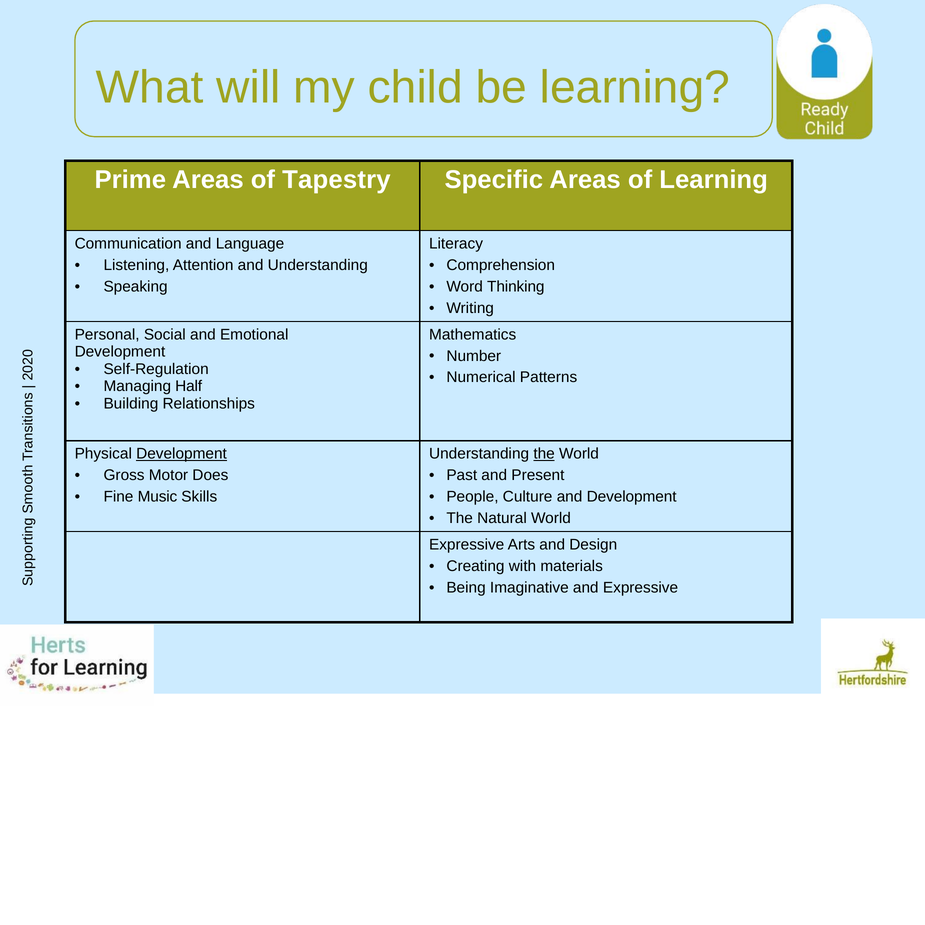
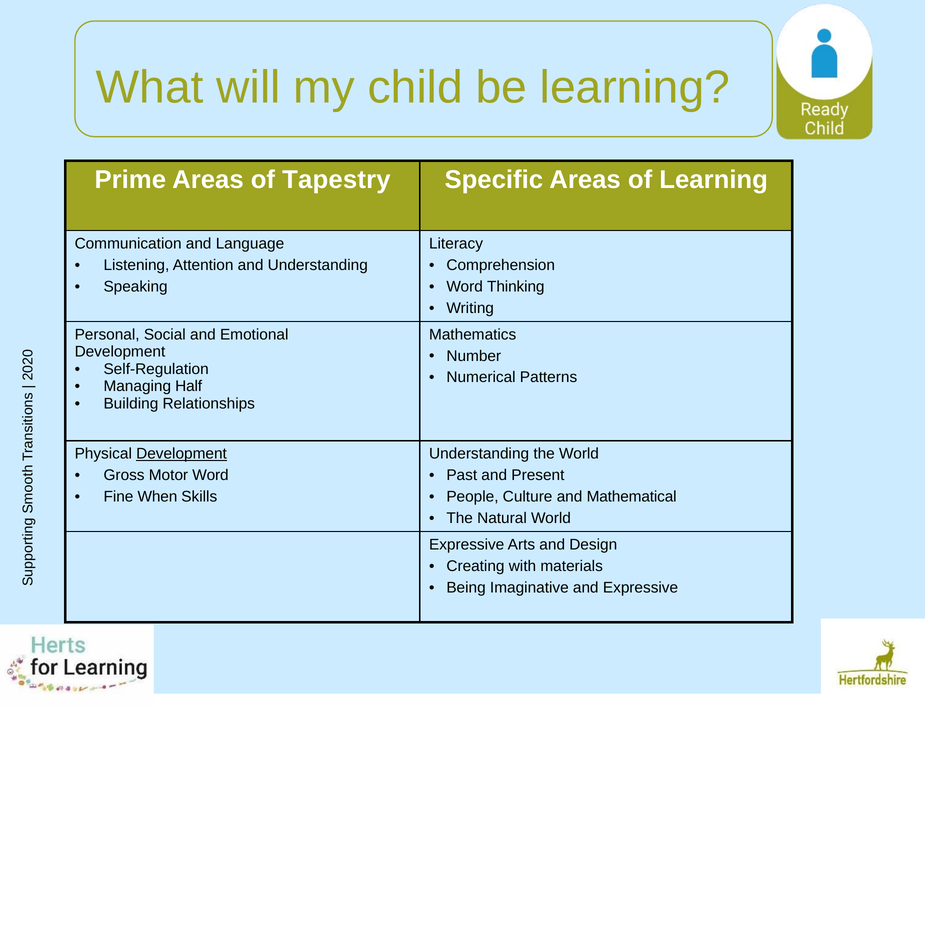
the underline: present -> none (544, 454)
Motor Does: Does -> Word (210, 475)
Music: Music -> When (157, 497)
and Development: Development -> Mathematical (632, 497)
